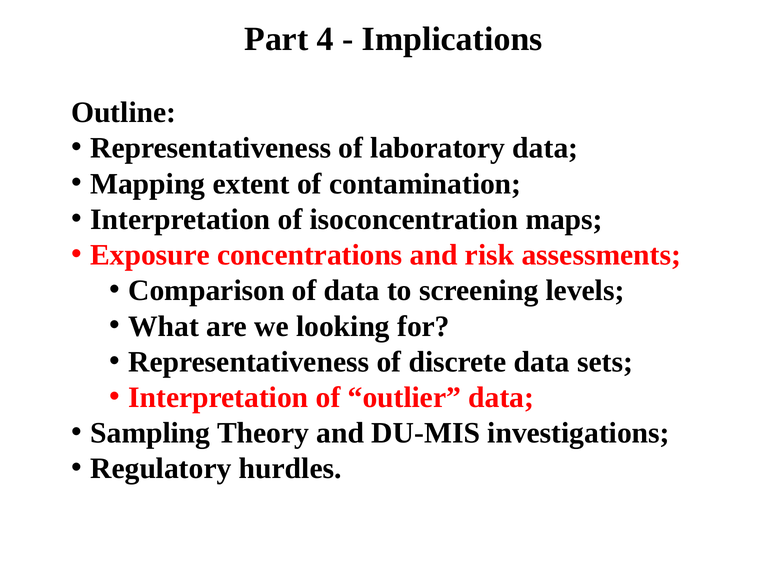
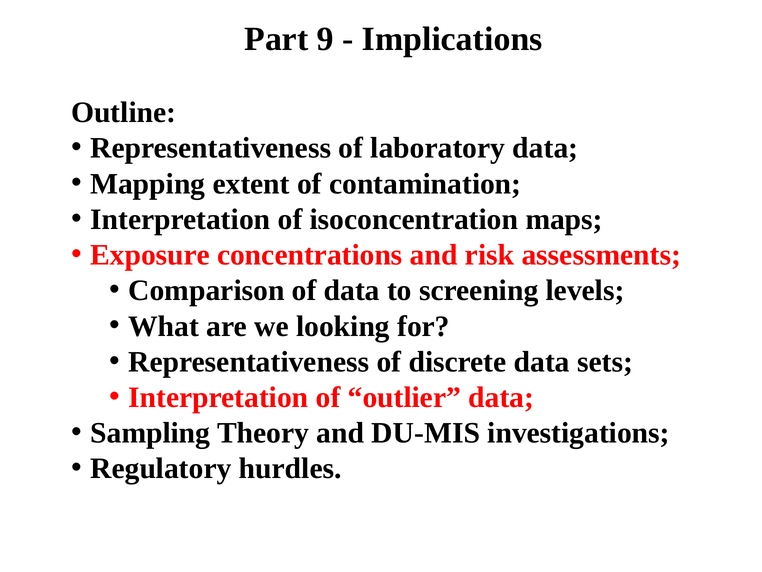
4: 4 -> 9 (325, 39)
